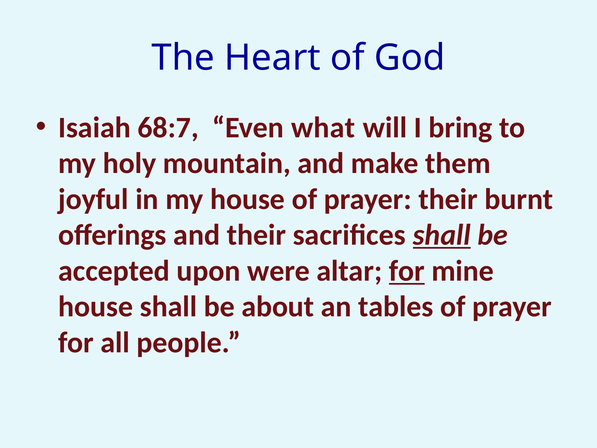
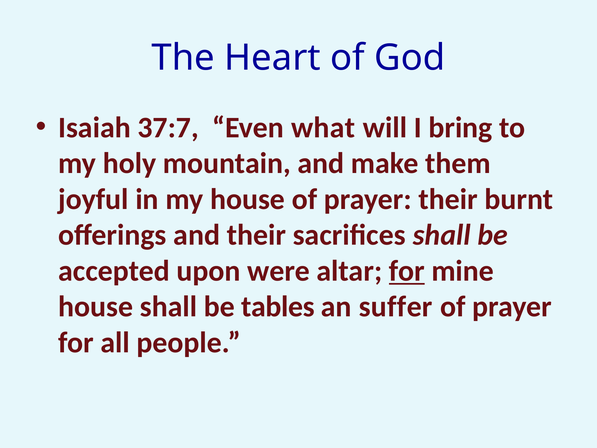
68:7: 68:7 -> 37:7 (168, 127)
shall underline: present -> none (442, 235)
about: about -> tables (278, 307)
tables: tables -> suffer (396, 307)
